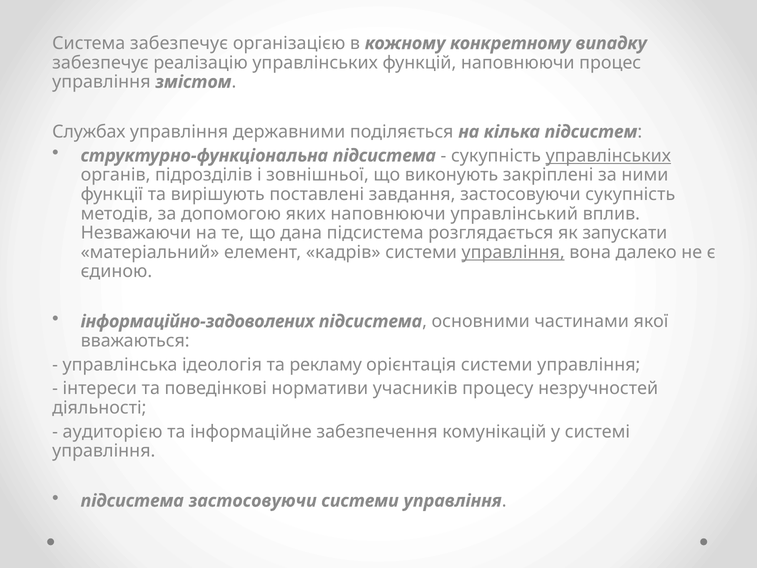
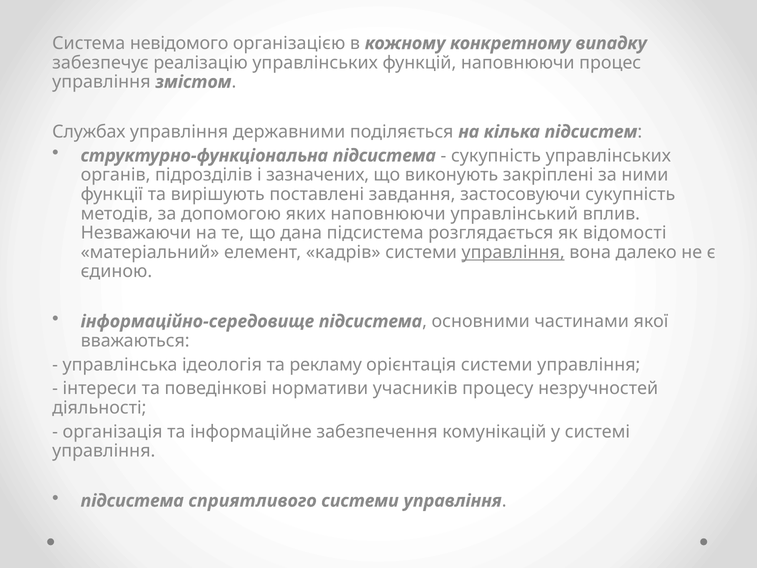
Система забезпечує: забезпечує -> невідомого (179, 43)
управлінських underline: present -> none (608, 156)
зовнішньої: зовнішньої -> зазначених (318, 175)
запускати: запускати -> відомості (625, 233)
інформаційно-задоволених: інформаційно-задоволених -> інформаційно-середовище (197, 321)
аудиторією: аудиторією -> організація (113, 431)
підсистема застосовуючи: застосовуючи -> сприятливого (253, 501)
